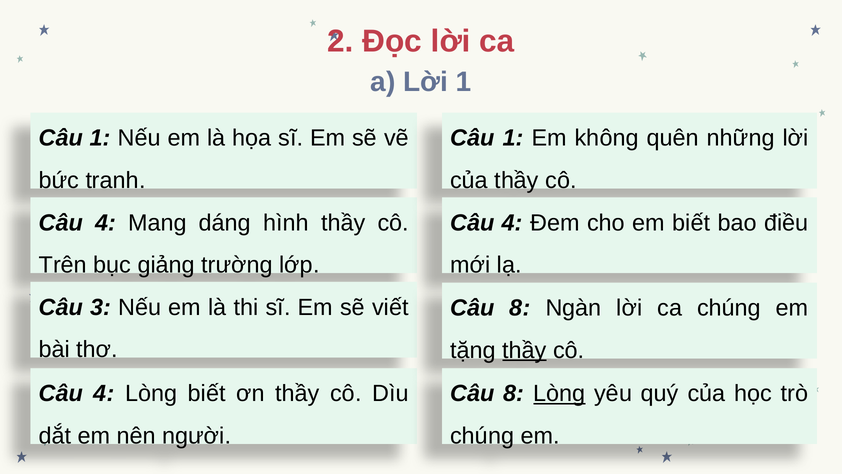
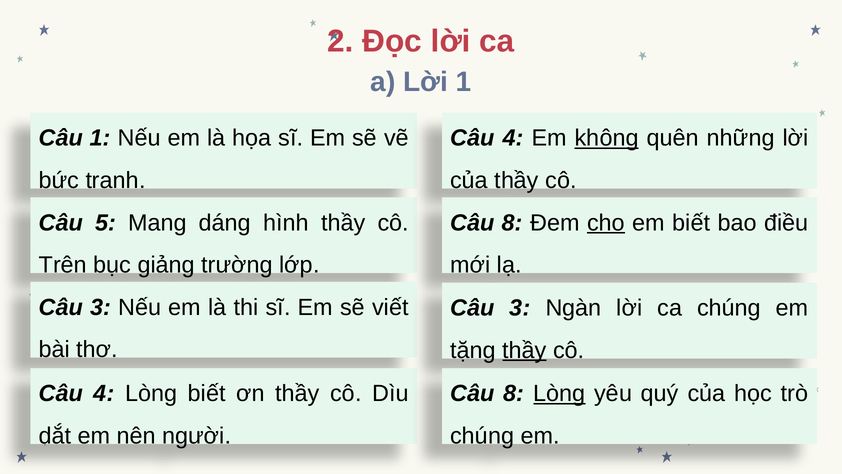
1: 1 -> 4 (513, 138)
không underline: none -> present (607, 138)
4: 4 -> 5 (105, 223)
4: 4 -> 8 (512, 223)
cho underline: none -> present (606, 223)
8: 8 -> 3 (520, 308)
